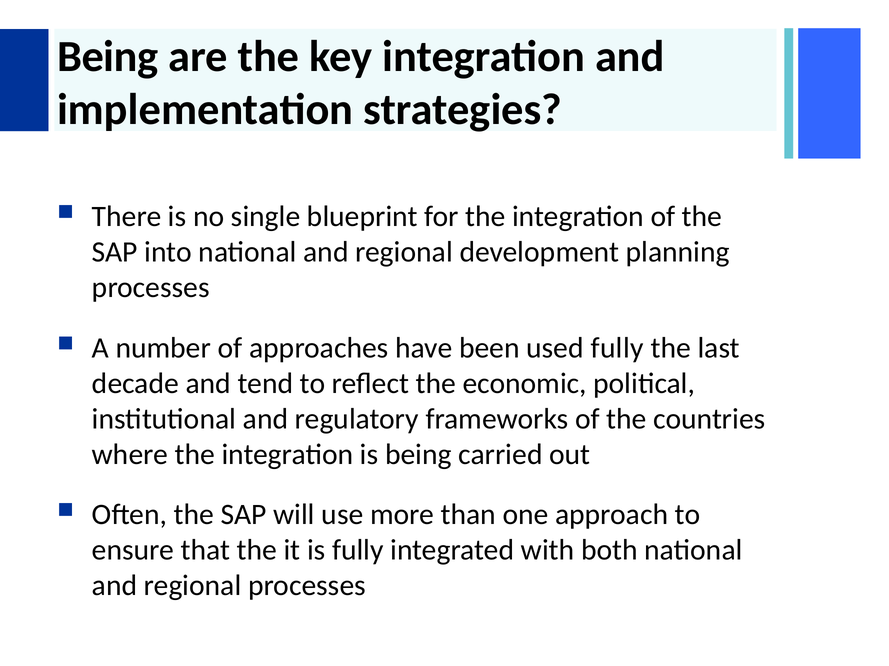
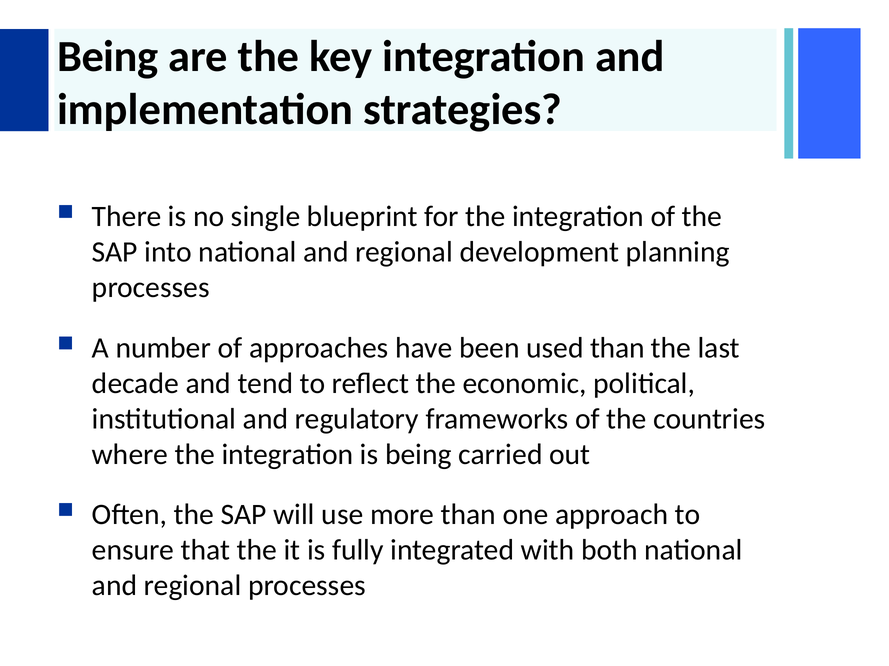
used fully: fully -> than (617, 348)
